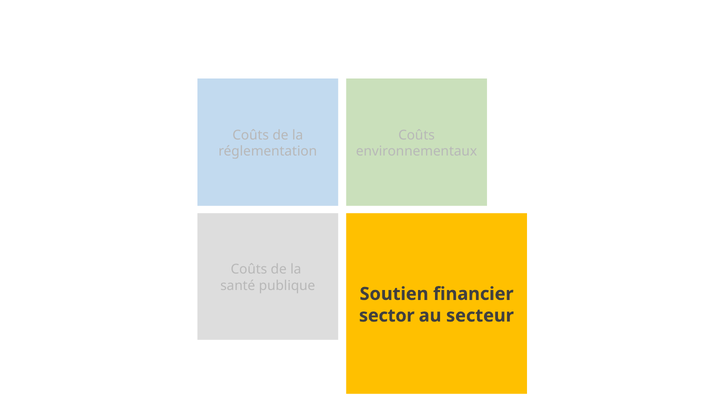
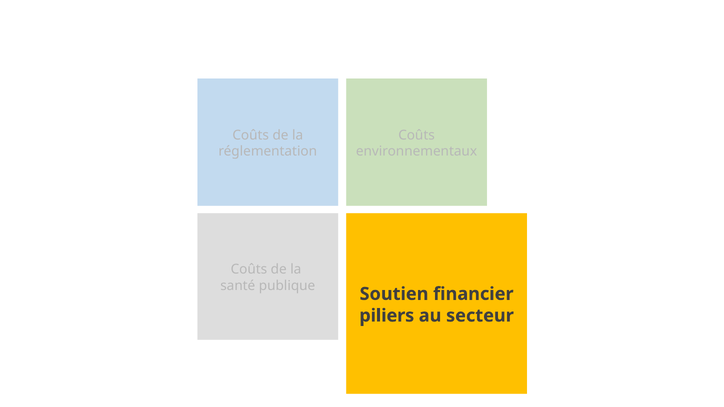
sector: sector -> piliers (387, 316)
